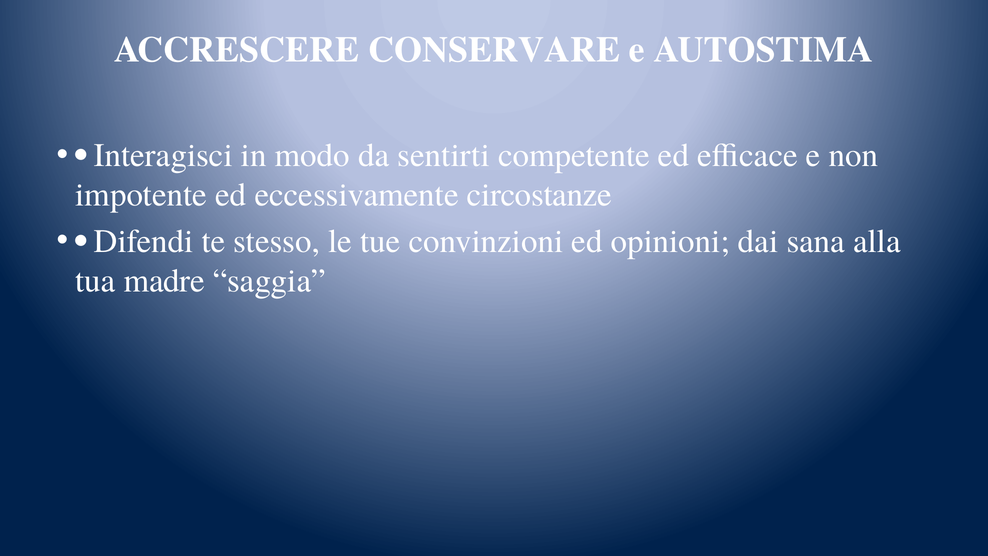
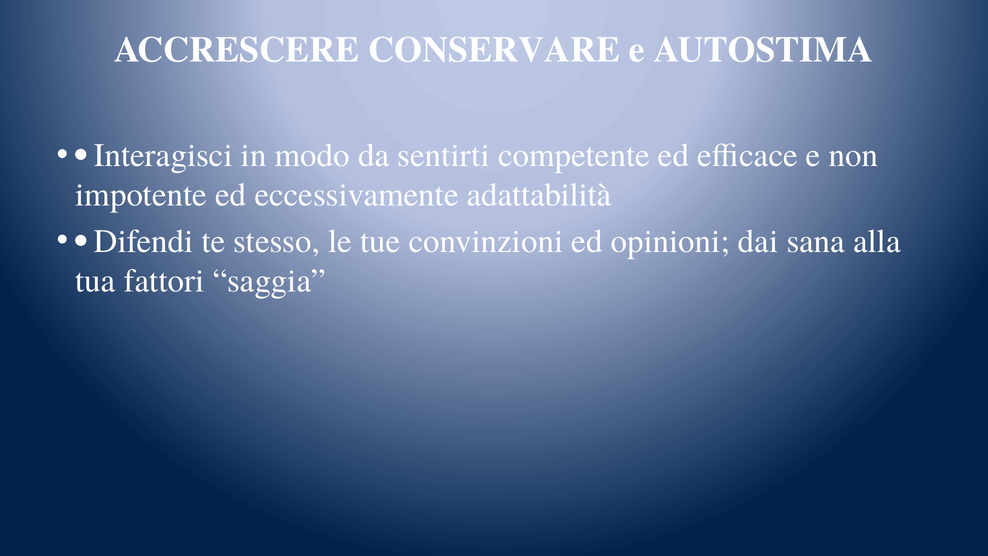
circostanze: circostanze -> adattabilità (539, 195)
madre: madre -> fattori (164, 281)
